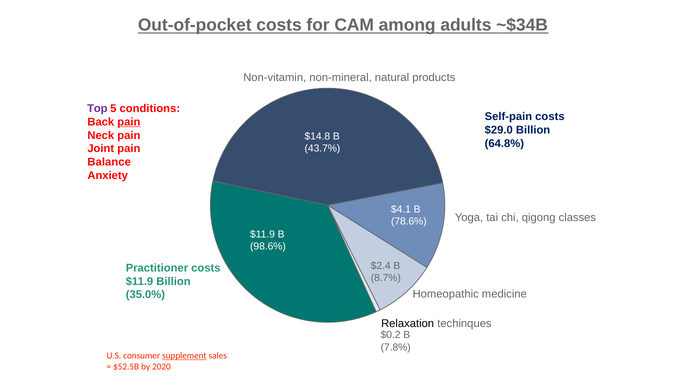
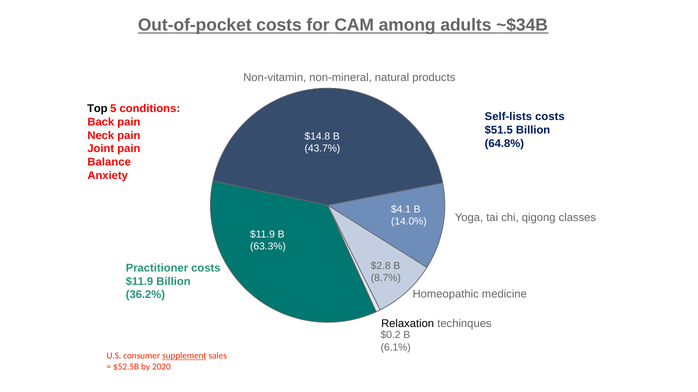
Top colour: purple -> black (97, 109)
Self-pain: Self-pain -> Self-lists (508, 117)
pain underline: present -> none (129, 122)
$29.0: $29.0 -> $51.5 (499, 130)
78.6%: 78.6% -> 14.0% (409, 222)
98.6%: 98.6% -> 63.3% (268, 247)
$2.4: $2.4 -> $2.8 (381, 266)
35.0%: 35.0% -> 36.2% (145, 295)
7.8%: 7.8% -> 6.1% (396, 348)
